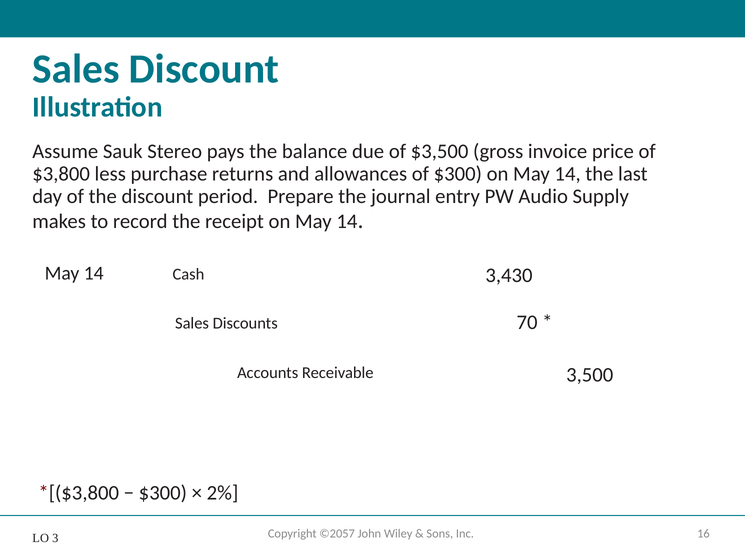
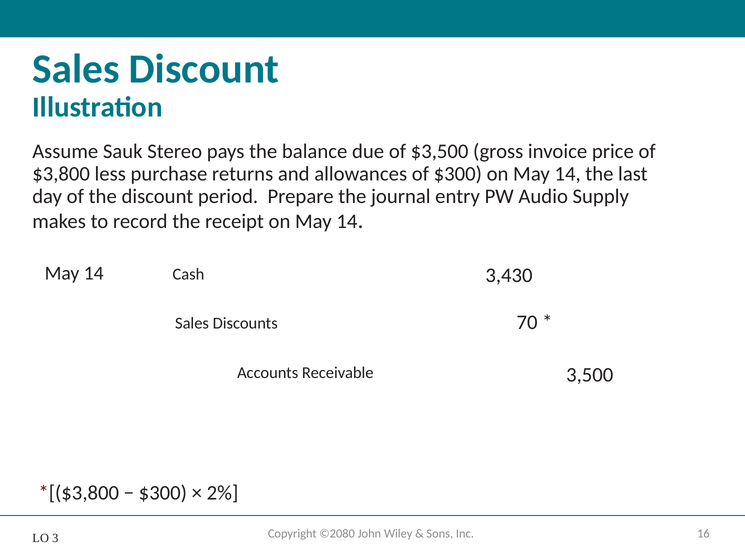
©2057: ©2057 -> ©2080 (337, 534)
